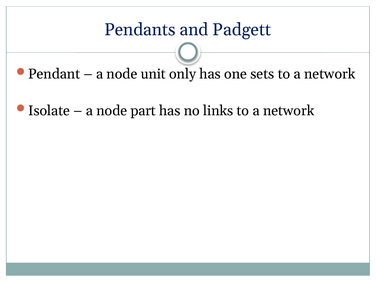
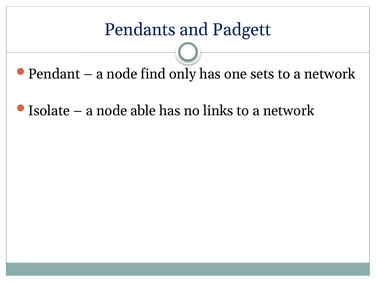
unit: unit -> find (153, 74)
part: part -> able (143, 111)
